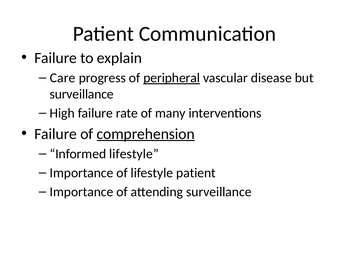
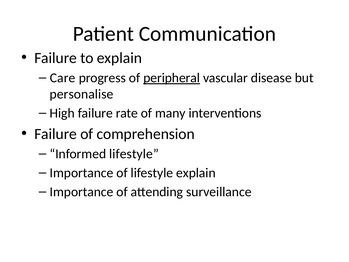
surveillance: surveillance -> personalise (82, 94)
comprehension underline: present -> none (146, 134)
lifestyle patient: patient -> explain (196, 173)
